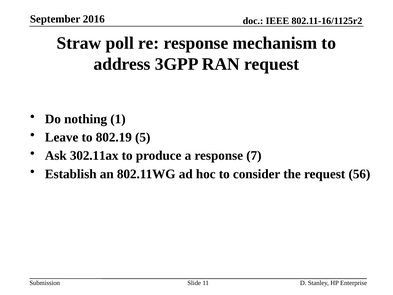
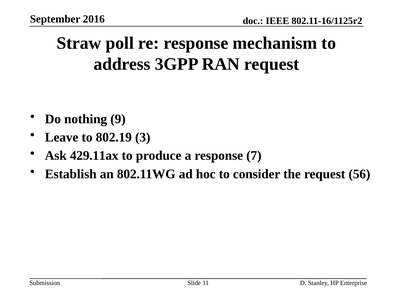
1: 1 -> 9 (118, 119)
5: 5 -> 3 (143, 137)
302.11ax: 302.11ax -> 429.11ax (94, 156)
